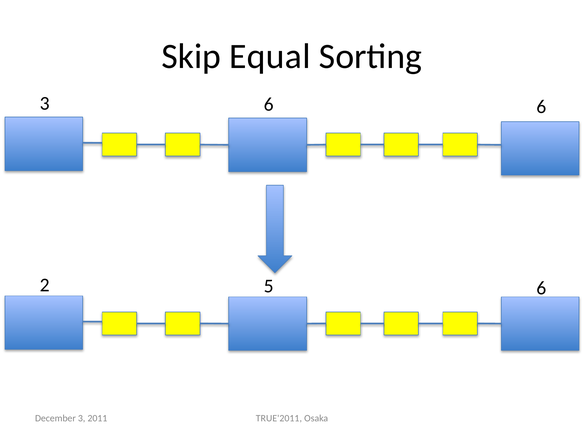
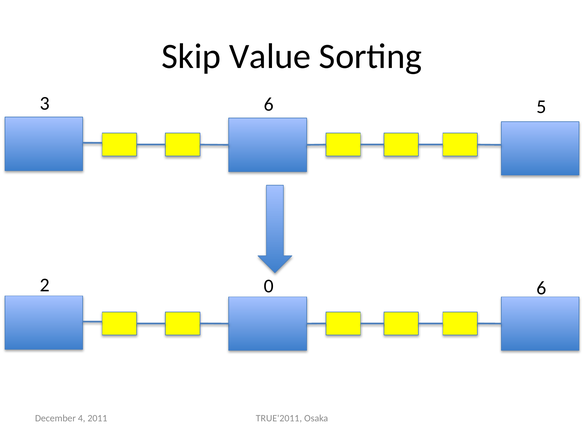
Equal: Equal -> Value (270, 57)
6 6: 6 -> 5 (541, 107)
5: 5 -> 0 (269, 286)
December 3: 3 -> 4 (82, 418)
